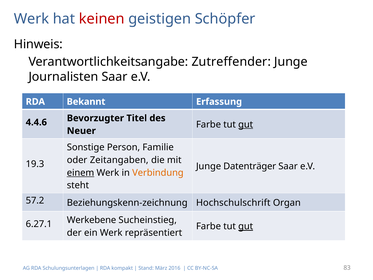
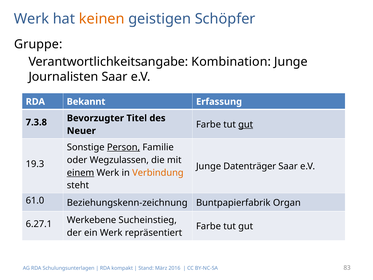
keinen colour: red -> orange (102, 19)
Hinweis: Hinweis -> Gruppe (38, 44)
Zutreffender: Zutreffender -> Kombination (231, 62)
4.4.6: 4.4.6 -> 7.3.8 (36, 122)
Person underline: none -> present (123, 147)
Zeitangaben: Zeitangaben -> Wegzulassen (119, 160)
57.2: 57.2 -> 61.0 (35, 200)
Hochschulschrift: Hochschulschrift -> Buntpapierfabrik (233, 203)
gut underline: present -> none (246, 226)
